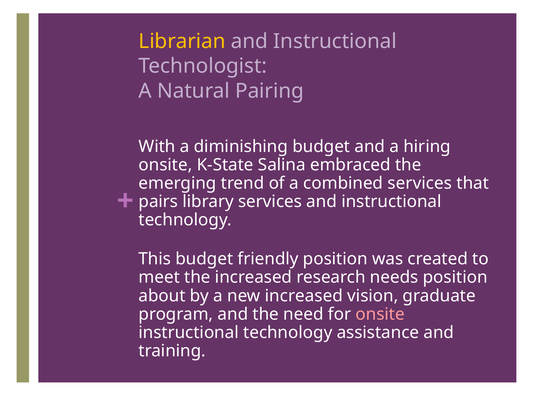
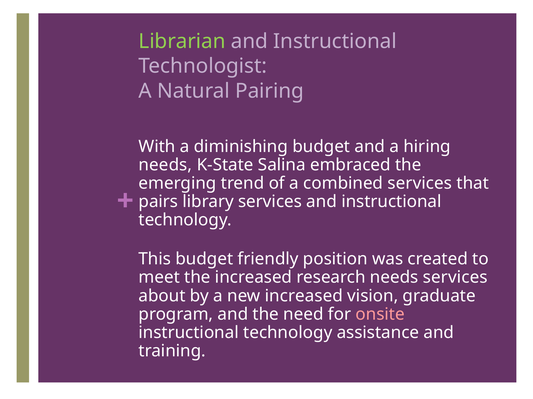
Librarian colour: yellow -> light green (182, 41)
onsite: onsite -> needs (165, 165)
needs position: position -> services (455, 278)
